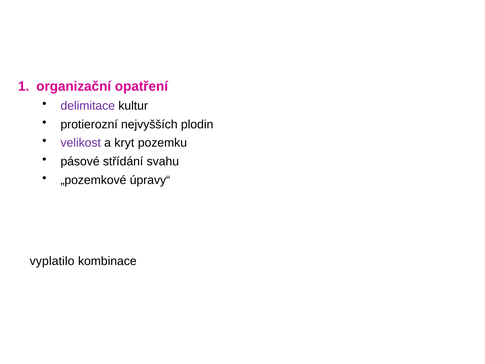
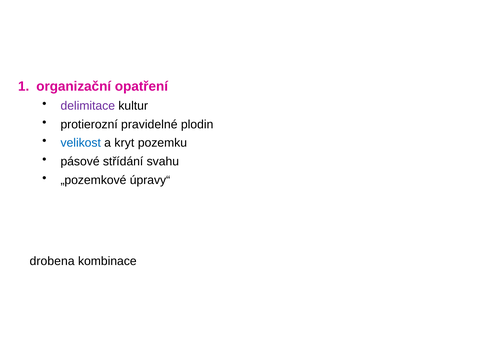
nejvyšších: nejvyšších -> pravidelné (149, 124)
velikost colour: purple -> blue (81, 143)
vyplatilo: vyplatilo -> drobena (52, 261)
